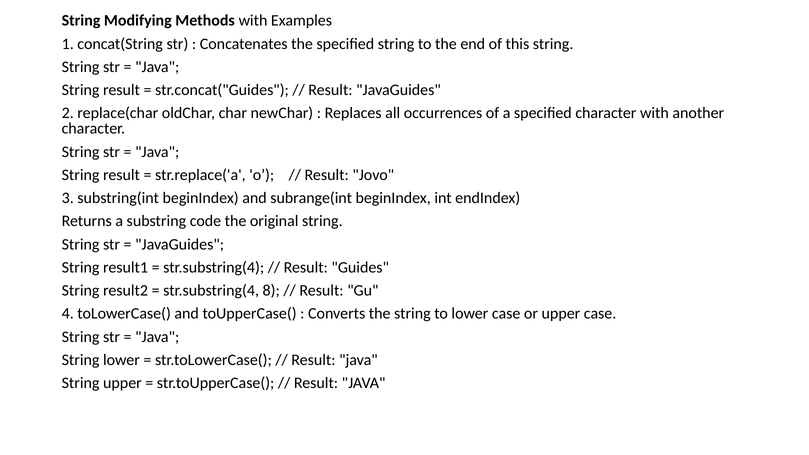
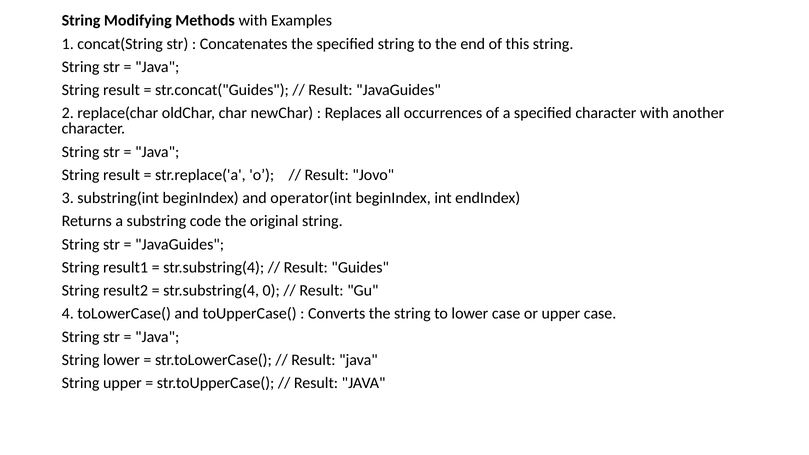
subrange(int: subrange(int -> operator(int (311, 198)
8: 8 -> 0 (271, 291)
